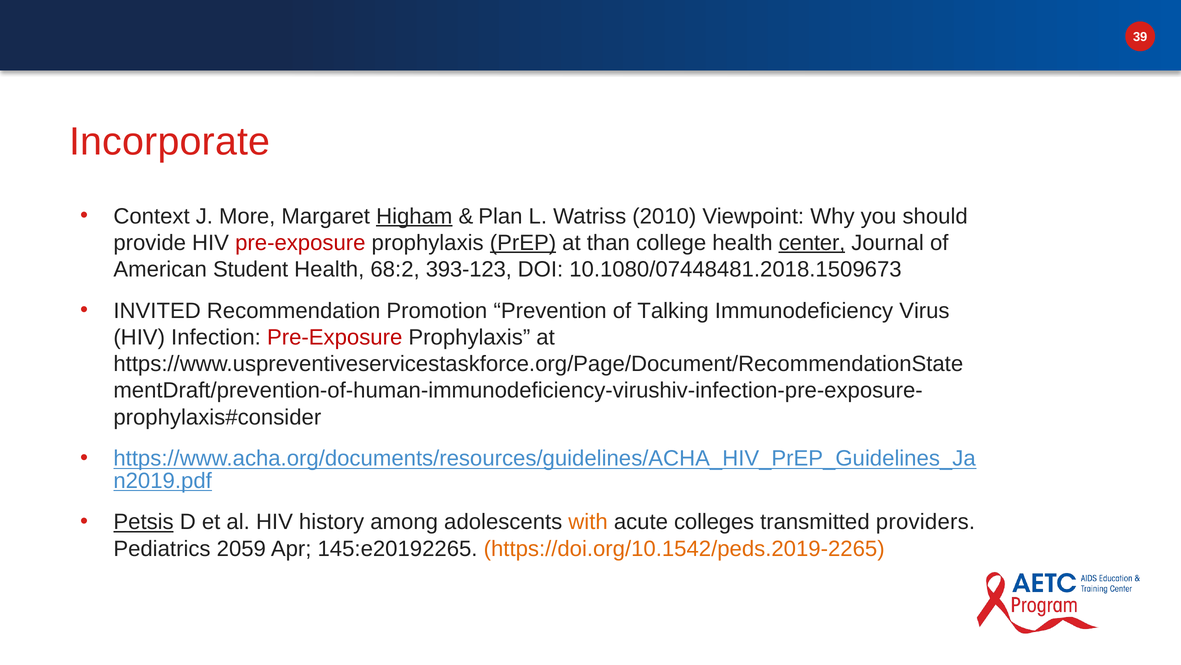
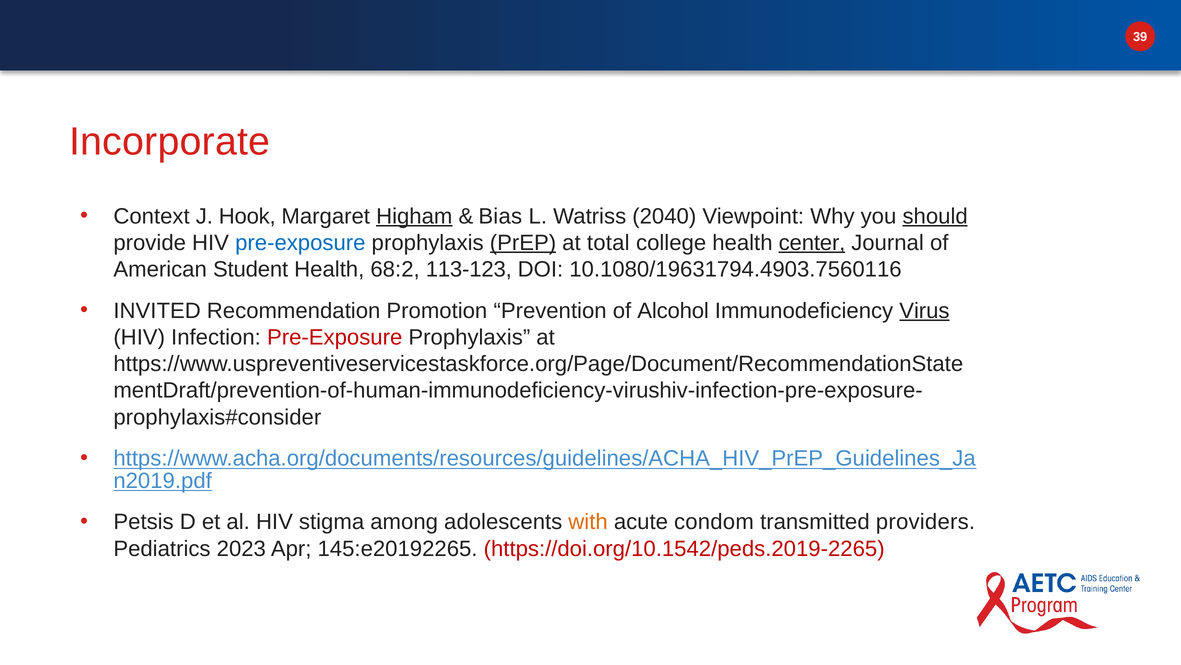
More: More -> Hook (247, 216)
Plan: Plan -> Bias (500, 216)
2010: 2010 -> 2040 (664, 216)
should underline: none -> present (935, 216)
pre-exposure colour: red -> blue (300, 243)
than: than -> total (608, 243)
393-123: 393-123 -> 113-123 (469, 269)
10.1080/07448481.2018.1509673: 10.1080/07448481.2018.1509673 -> 10.1080/19631794.4903.7560116 (735, 269)
Talking: Talking -> Alcohol (673, 311)
Virus underline: none -> present (924, 311)
Petsis underline: present -> none (144, 522)
history: history -> stigma (332, 522)
colleges: colleges -> condom (714, 522)
2059: 2059 -> 2023 (241, 548)
https://doi.org/10.1542/peds.2019-2265 colour: orange -> red (684, 548)
